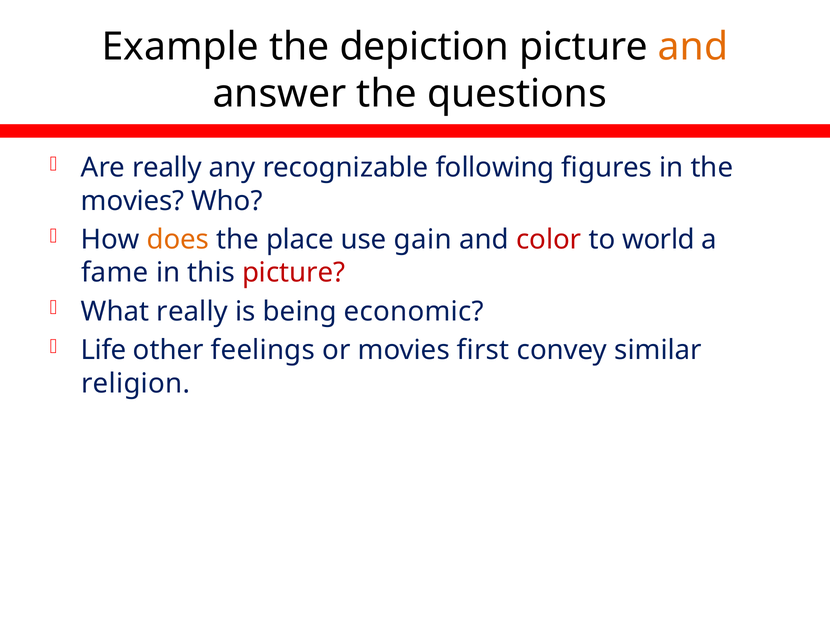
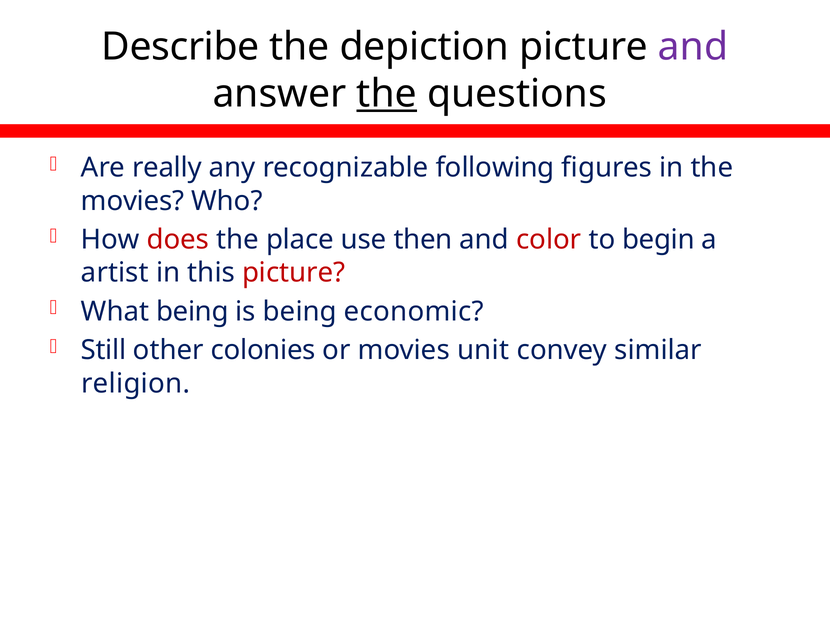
Example: Example -> Describe (180, 47)
and colour: orange -> purple (693, 47)
the underline: none -> present (387, 94)
does colour: orange -> red (178, 240)
gain: gain -> then (423, 240)
world: world -> begin (659, 240)
fame: fame -> artist (115, 273)
What really: really -> being (192, 312)
Life: Life -> Still (103, 351)
feelings: feelings -> colonies (263, 351)
first: first -> unit (483, 351)
